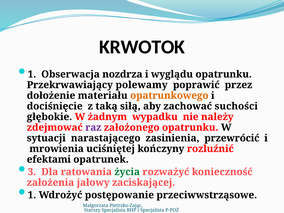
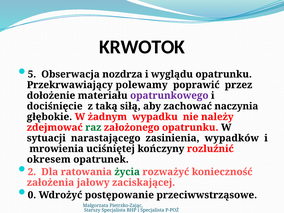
1: 1 -> 5 (32, 74)
opatrunkowego colour: orange -> purple (169, 96)
suchości: suchości -> naczynia (236, 106)
raz colour: purple -> green (93, 127)
przewrócić: przewrócić -> wypadków (232, 138)
efektami: efektami -> okresem (49, 159)
3: 3 -> 2 (32, 172)
1: 1 -> 0 (32, 195)
